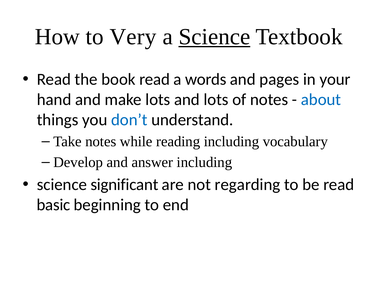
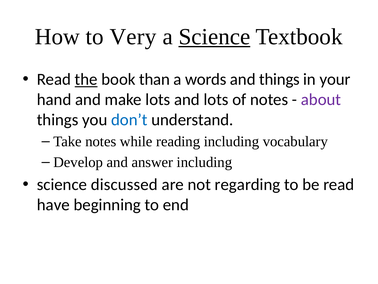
the underline: none -> present (86, 79)
book read: read -> than (155, 79)
and pages: pages -> things (279, 79)
about colour: blue -> purple (321, 99)
significant: significant -> discussed (124, 184)
basic: basic -> have (53, 205)
